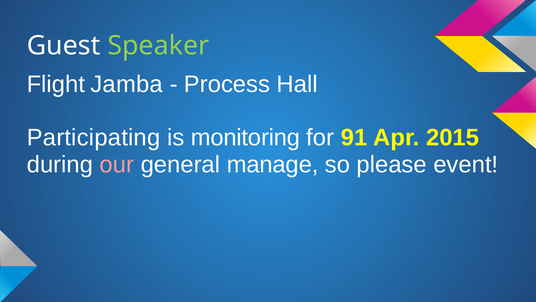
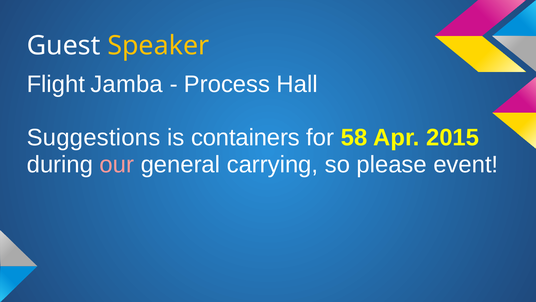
Speaker colour: light green -> yellow (158, 46)
Participating: Participating -> Suggestions (94, 138)
monitoring: monitoring -> containers (245, 138)
91: 91 -> 58 (354, 138)
manage: manage -> carrying (272, 164)
